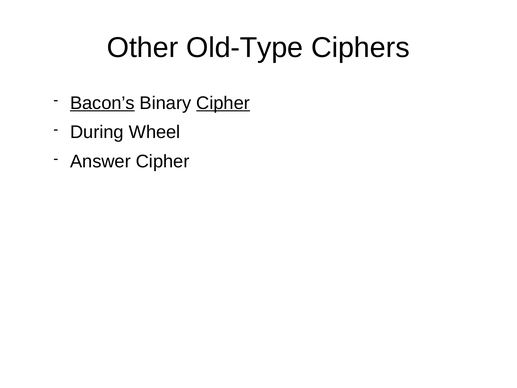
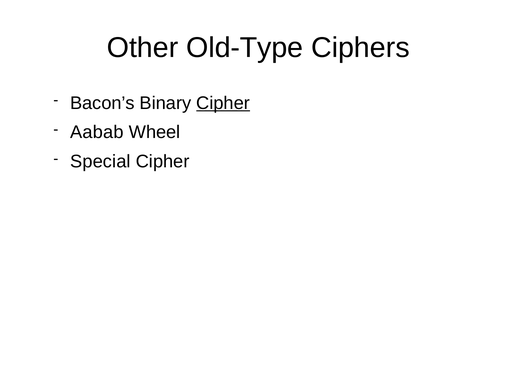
Bacon’s underline: present -> none (102, 103)
During: During -> Aabab (97, 132)
Answer: Answer -> Special (100, 161)
